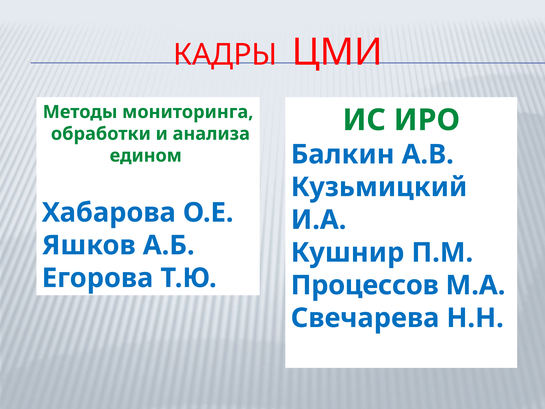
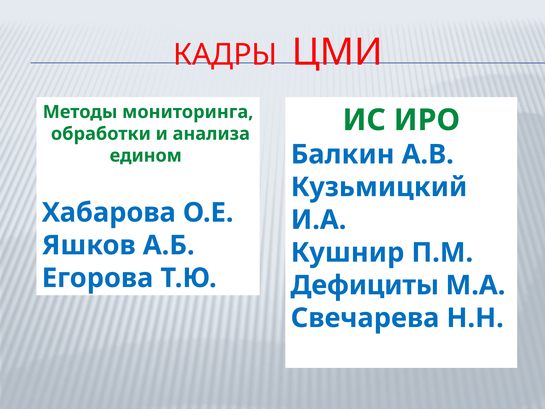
Процессов: Процессов -> Дефициты (365, 285)
